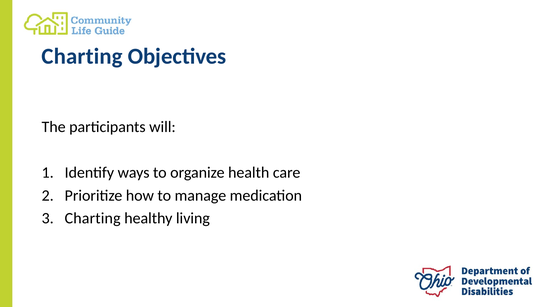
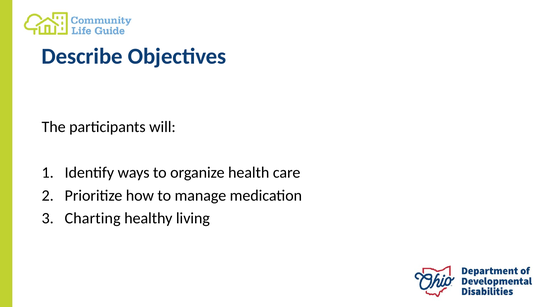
Charting: Charting -> Describe (82, 57)
